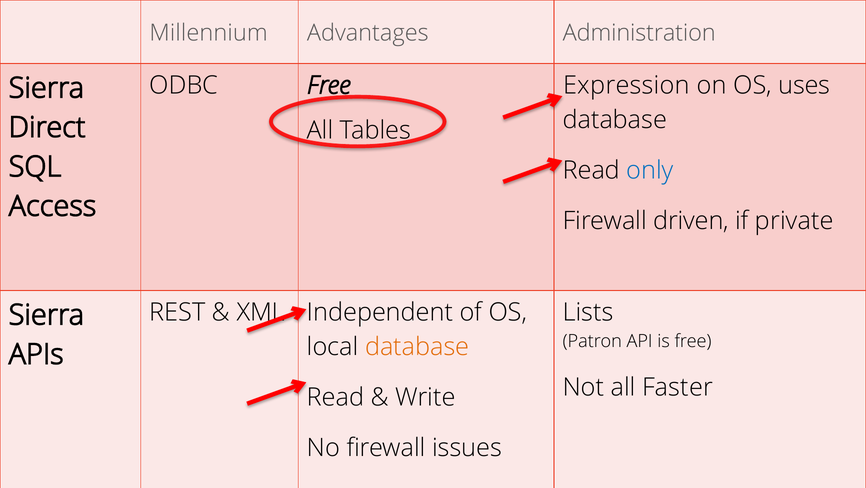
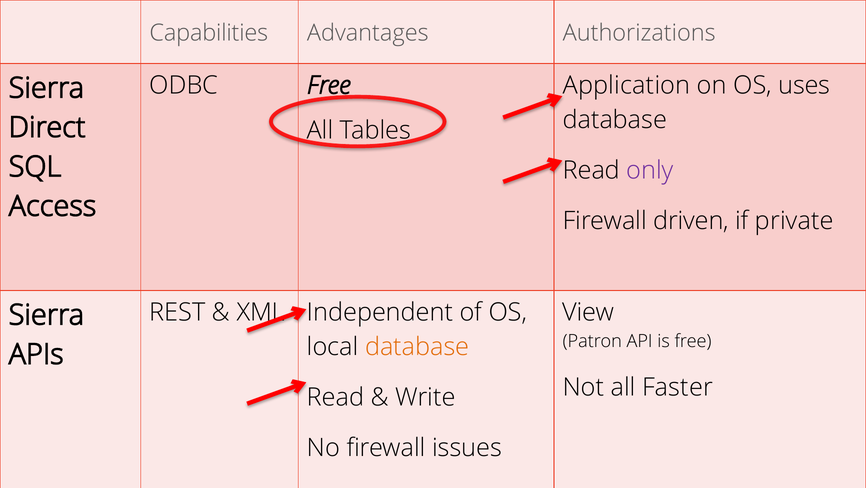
Millennium: Millennium -> Capabilities (209, 33)
Administration: Administration -> Authorizations (639, 33)
Expression: Expression -> Application (626, 85)
only colour: blue -> purple (650, 170)
Lists: Lists -> View (588, 313)
